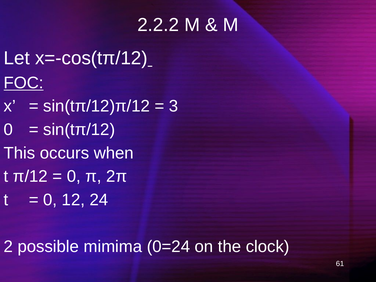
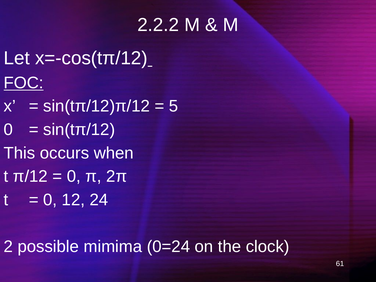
3: 3 -> 5 (174, 106)
